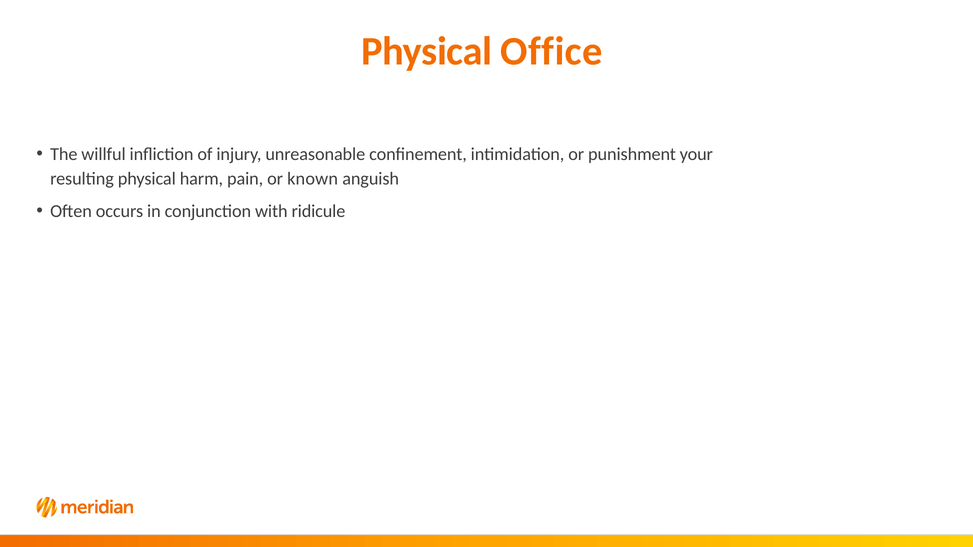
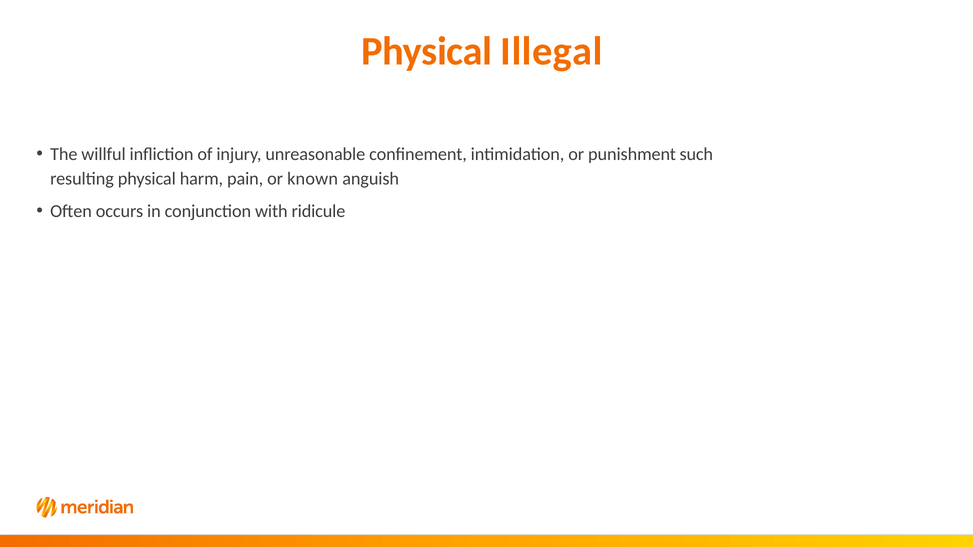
Office: Office -> Illegal (552, 51)
your: your -> such (696, 155)
